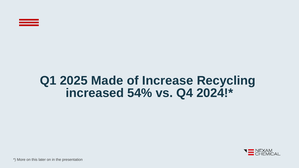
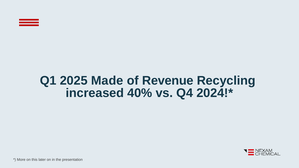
Increase: Increase -> Revenue (168, 81)
54%: 54% -> 40% (140, 93)
